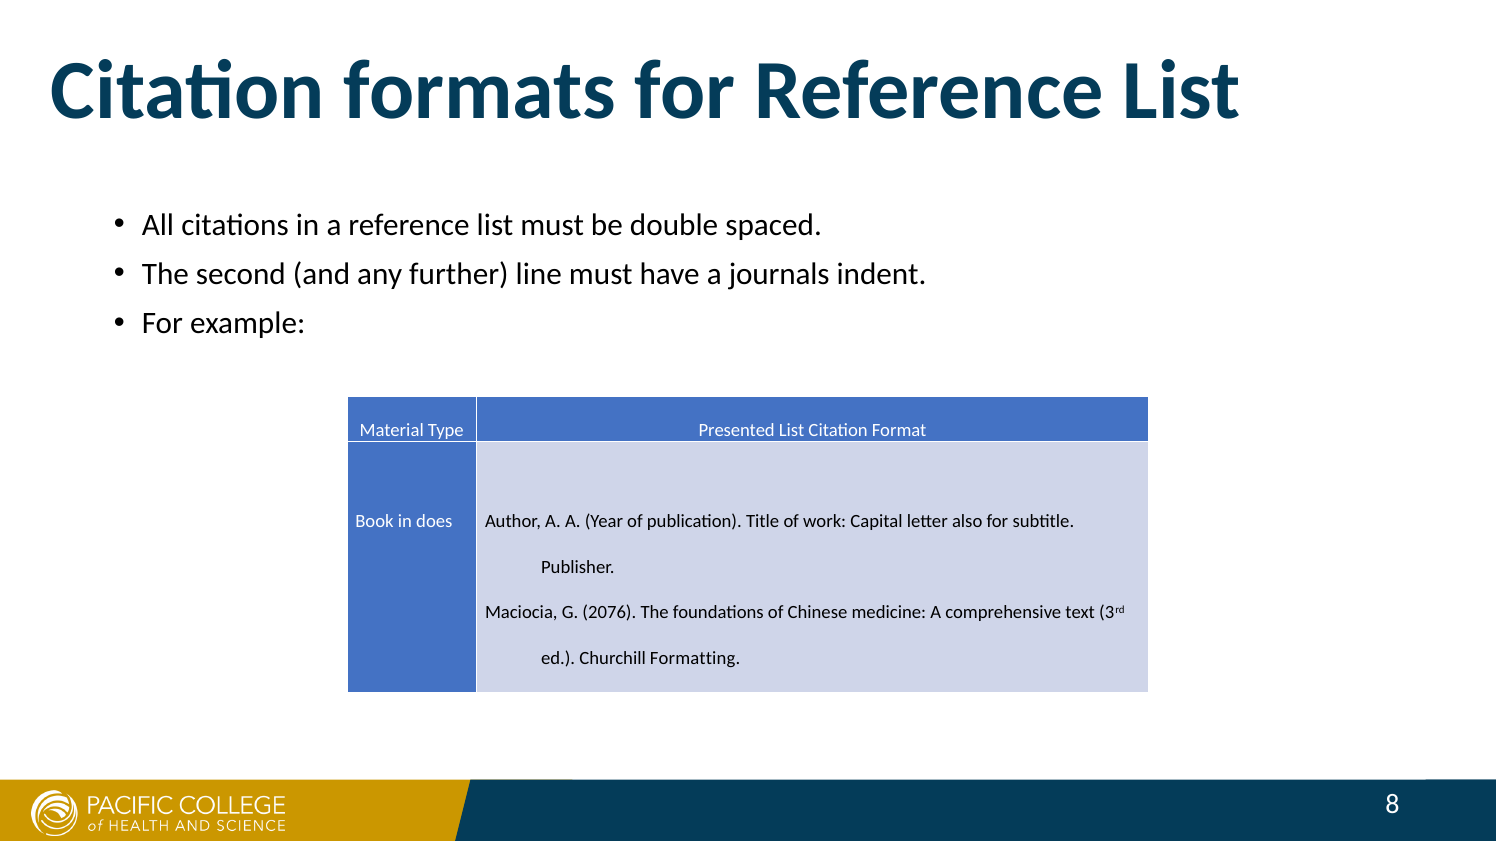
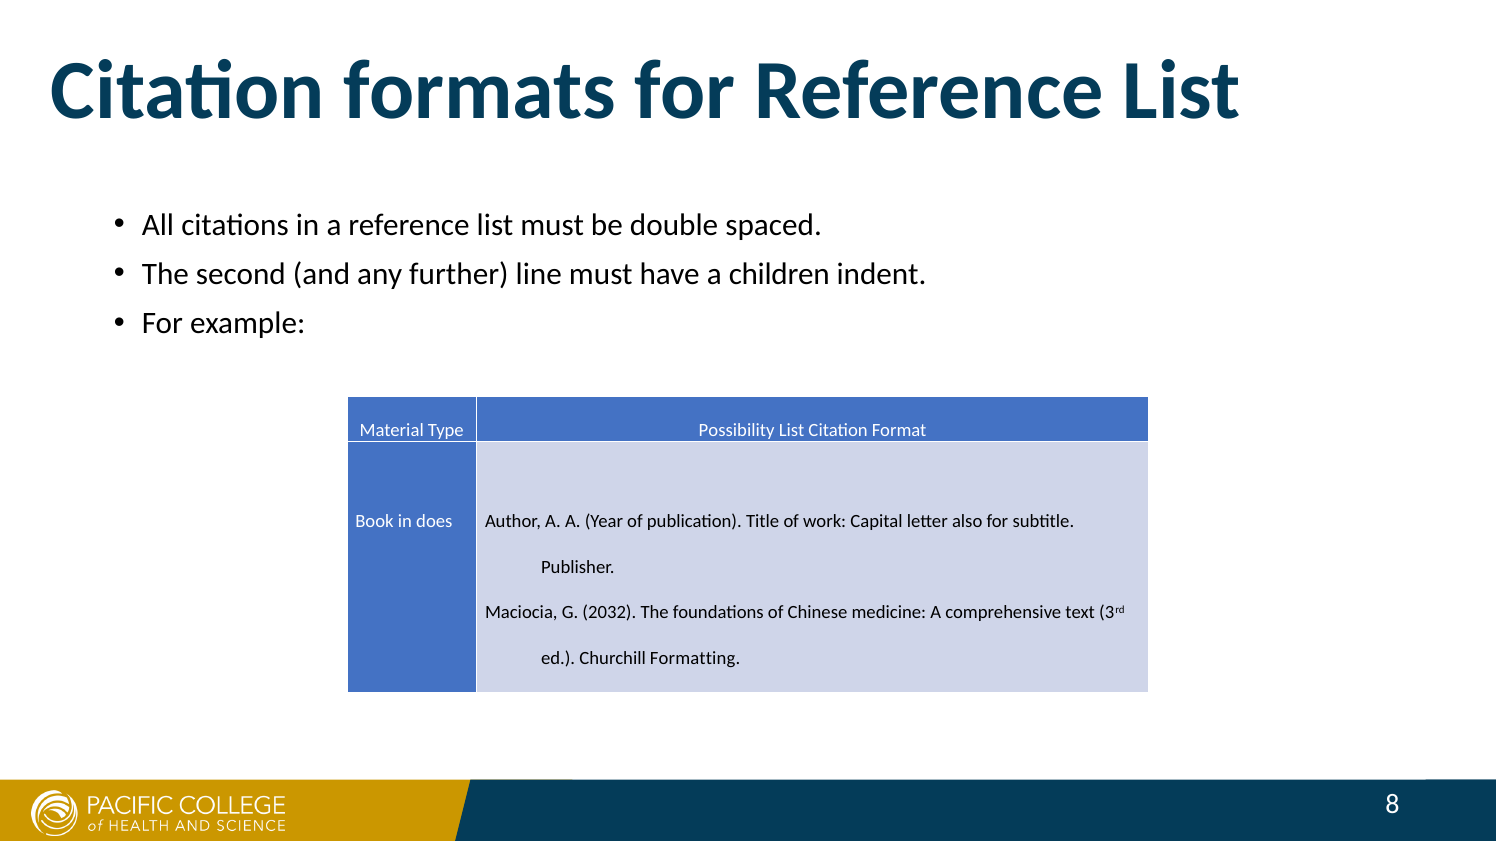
journals: journals -> children (779, 274)
Presented: Presented -> Possibility (737, 431)
2076: 2076 -> 2032 (609, 613)
